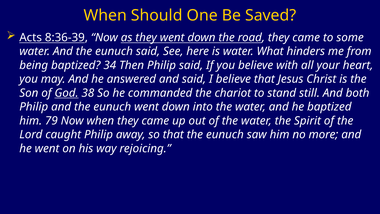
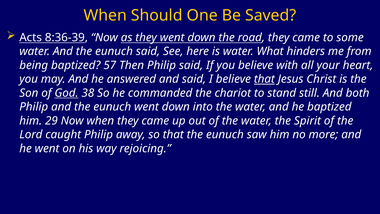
34: 34 -> 57 (110, 65)
that underline: none -> present (264, 79)
79: 79 -> 29 (51, 121)
